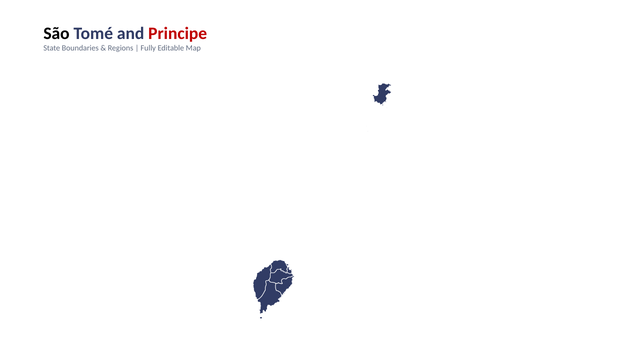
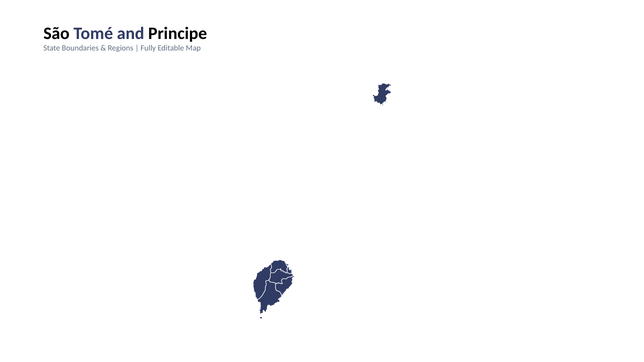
Principe colour: red -> black (178, 33)
